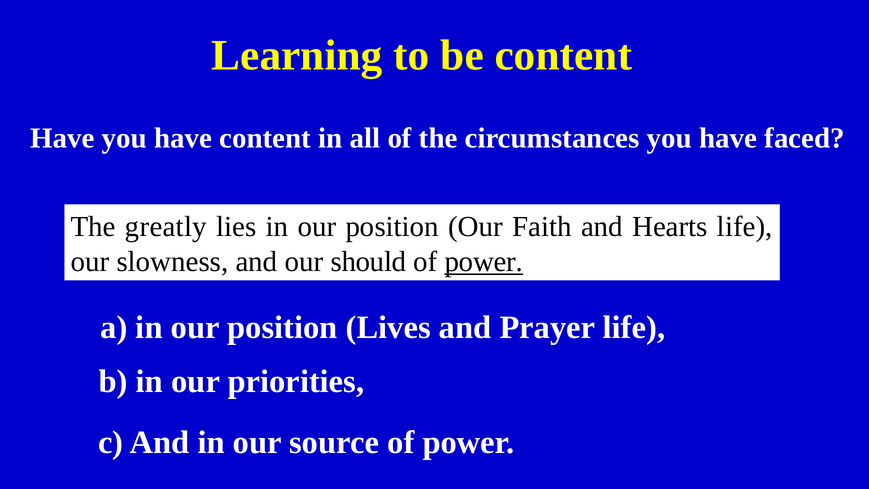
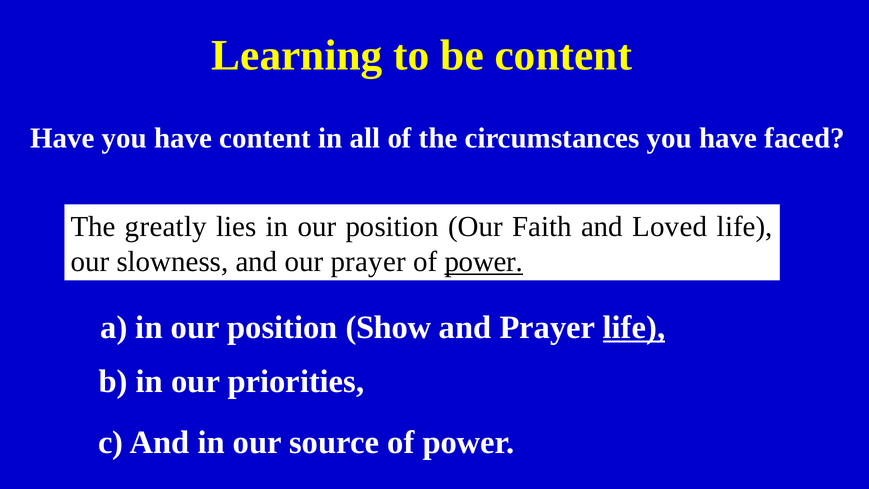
Hearts: Hearts -> Loved (670, 227)
our should: should -> prayer (368, 262)
Lives: Lives -> Show (388, 327)
life underline: none -> present (634, 327)
